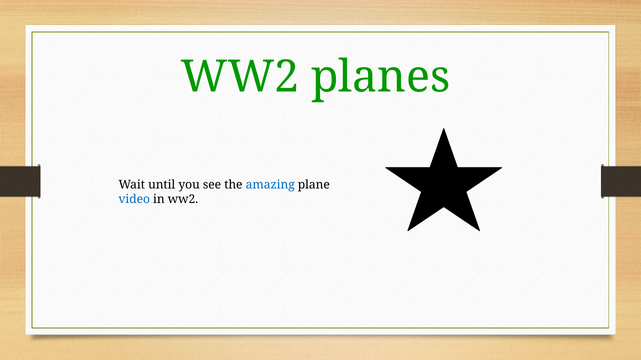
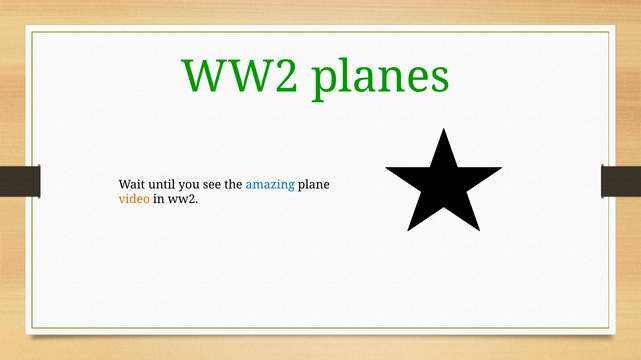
video colour: blue -> orange (134, 199)
